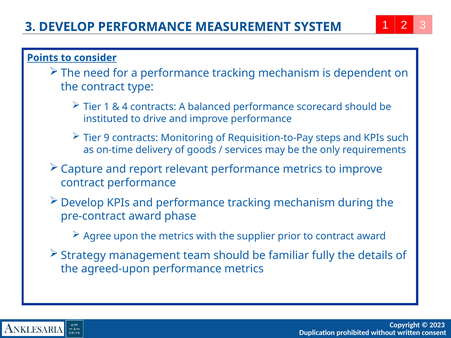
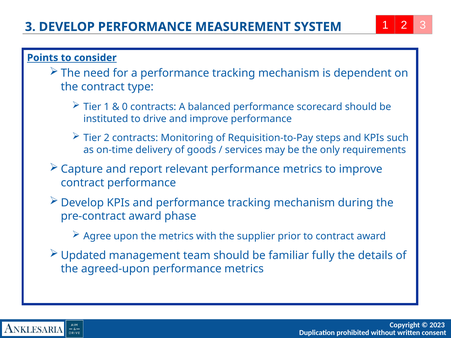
4: 4 -> 0 (125, 107)
Tier 9: 9 -> 2 (107, 138)
Strategy: Strategy -> Updated (83, 256)
